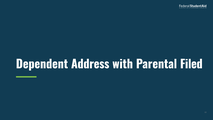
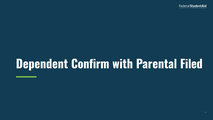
Address: Address -> Confirm (90, 64)
